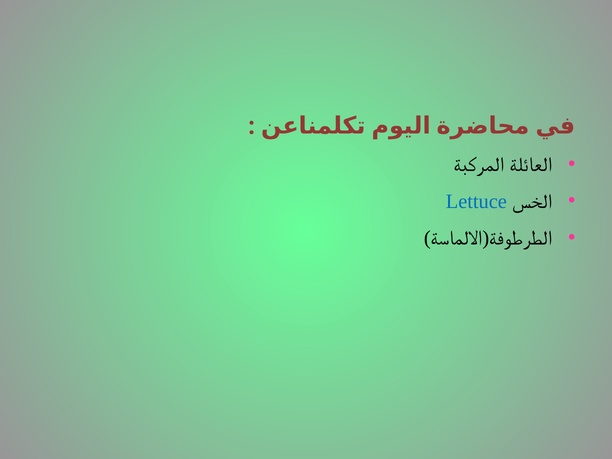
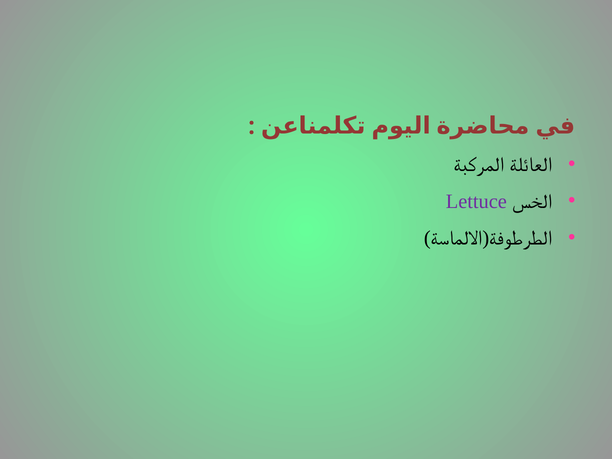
Lettuce colour: blue -> purple (476, 201)
